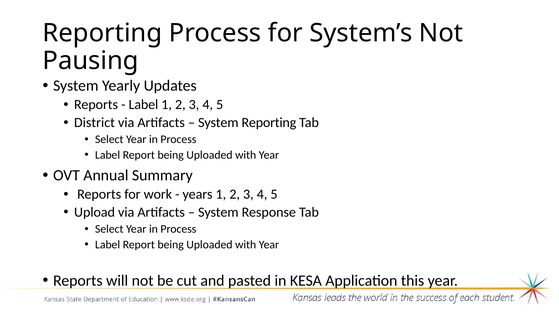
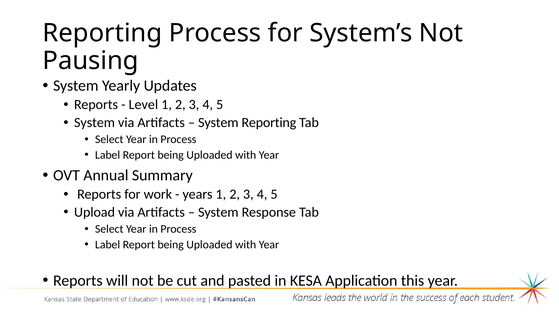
Label: Label -> Level (143, 105)
District: District -> System (95, 123)
